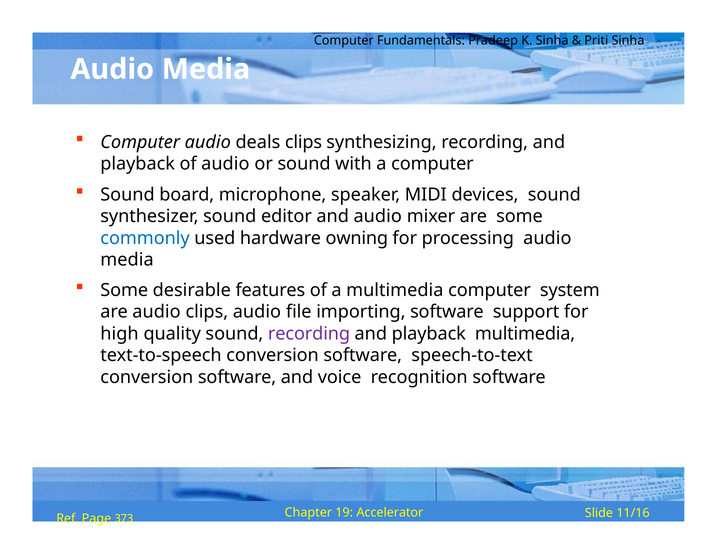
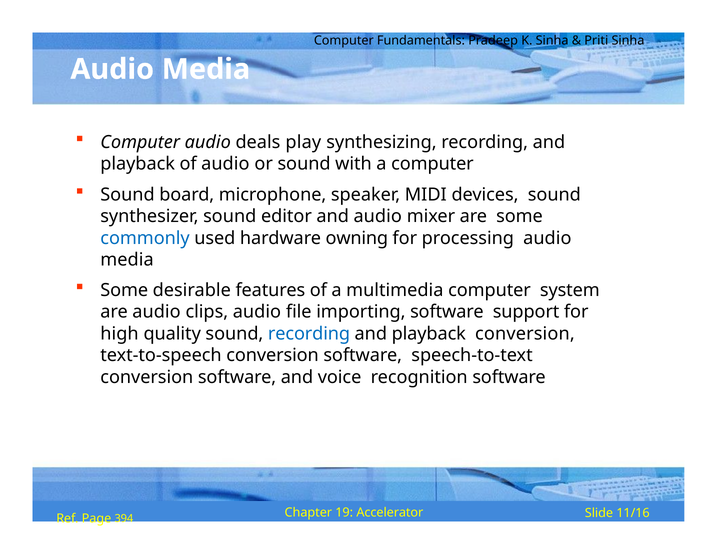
deals clips: clips -> play (303, 142)
recording colour: purple -> blue (309, 334)
playback multimedia: multimedia -> conversion (525, 334)
373: 373 -> 394 (124, 519)
